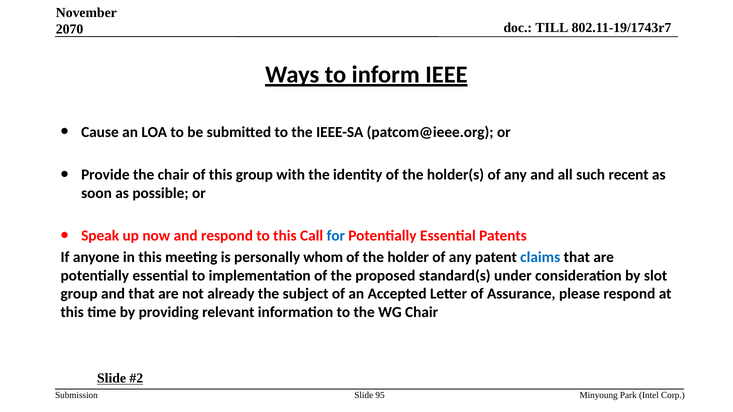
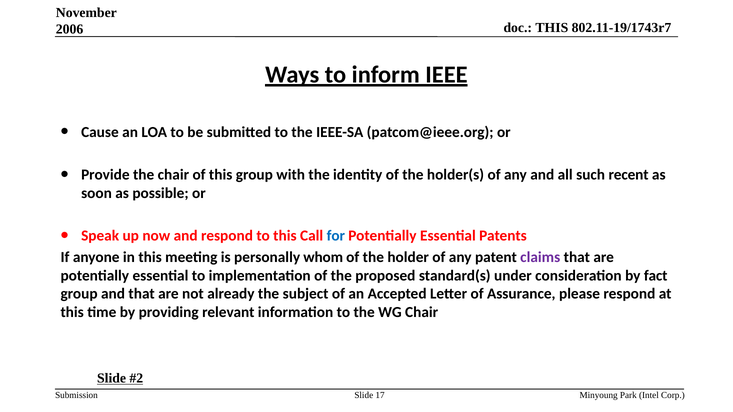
TILL: TILL -> THIS (552, 28)
2070: 2070 -> 2006 (70, 29)
claims colour: blue -> purple (540, 257)
slot: slot -> fact (656, 276)
95: 95 -> 17 (380, 395)
